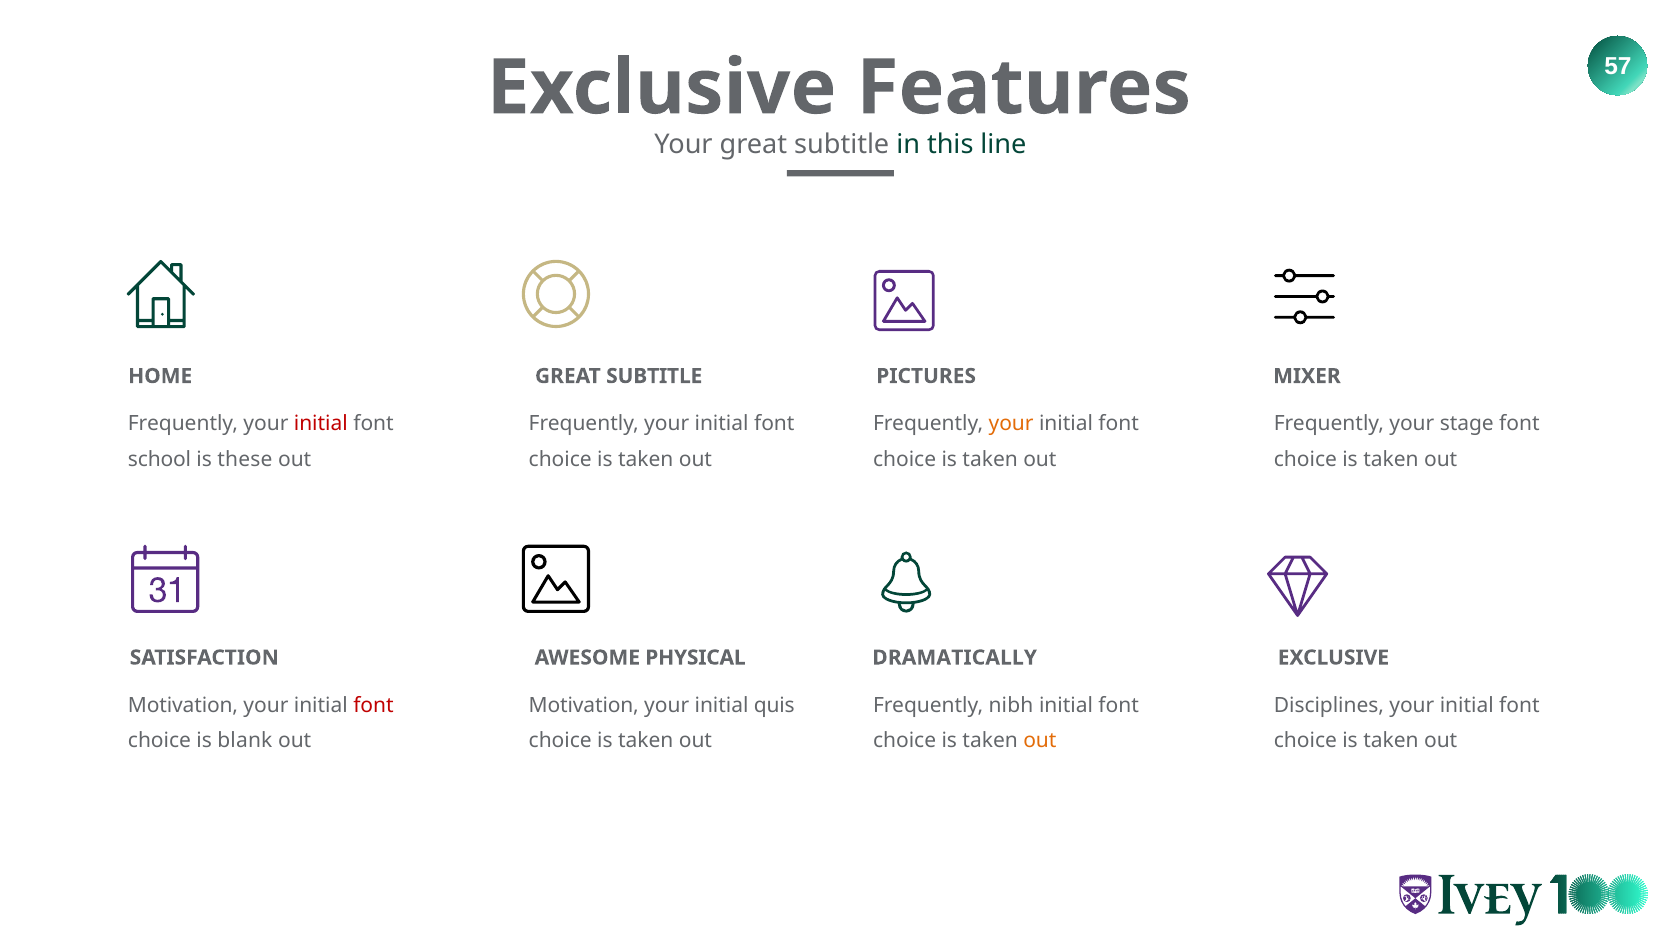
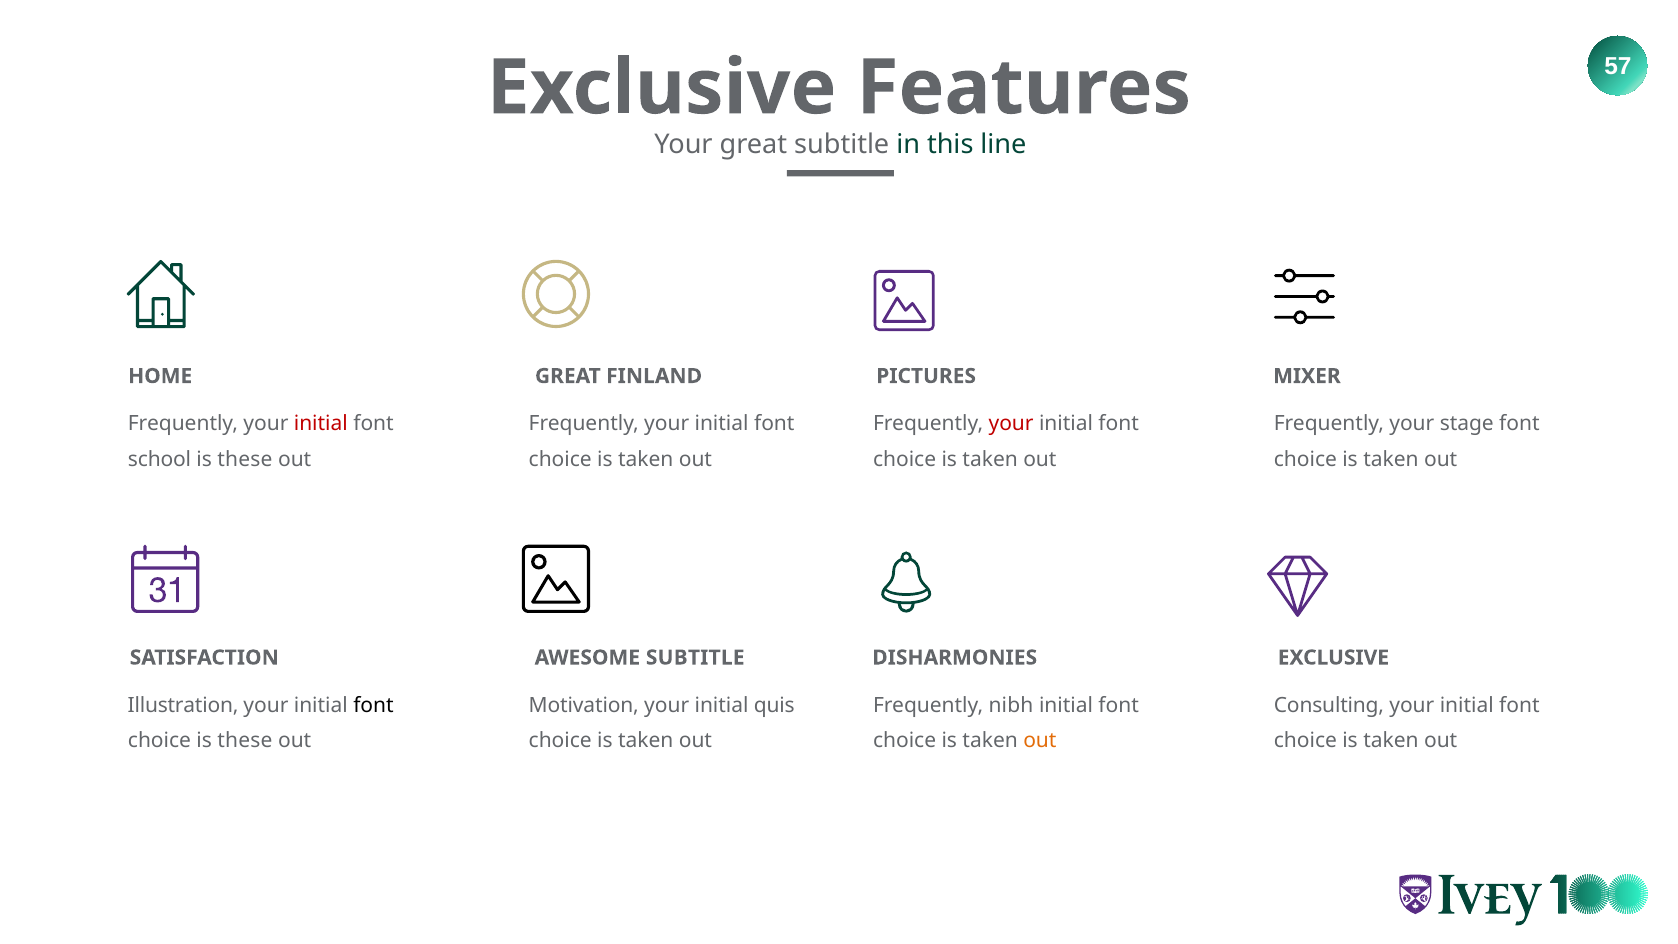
SUBTITLE: SUBTITLE -> FINLAND (654, 376)
your colour: orange -> red (1011, 424)
AWESOME PHYSICAL: PHYSICAL -> SUBTITLE (695, 658)
DRAMATICALLY: DRAMATICALLY -> DISHARMONIES (955, 658)
Motivation: Motivation -> Illustration (183, 705)
font colour: red -> black (373, 705)
Disciplines: Disciplines -> Consulting (1329, 705)
choice is blank: blank -> these (245, 741)
